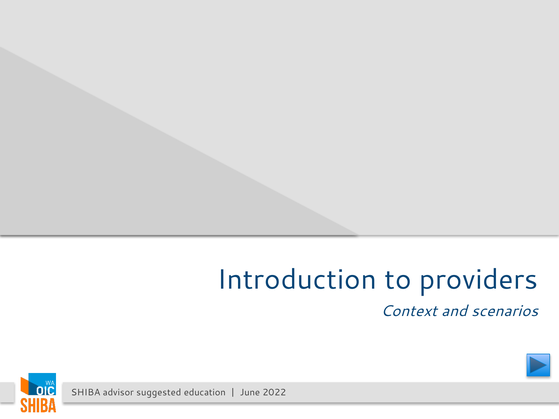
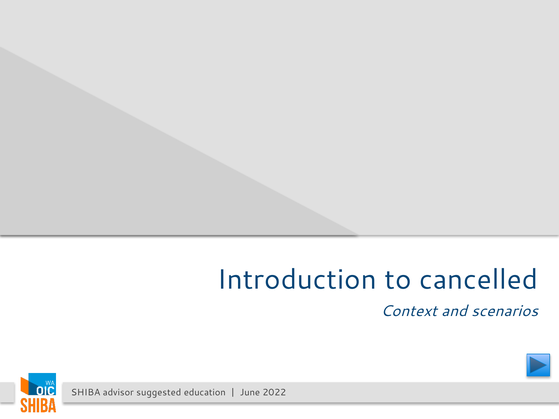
providers: providers -> cancelled (479, 280)
